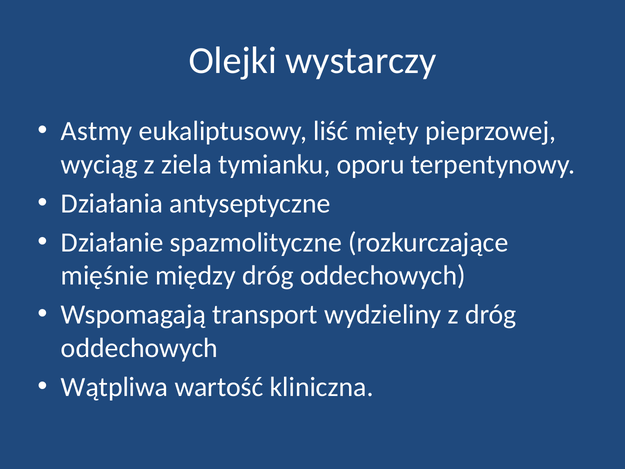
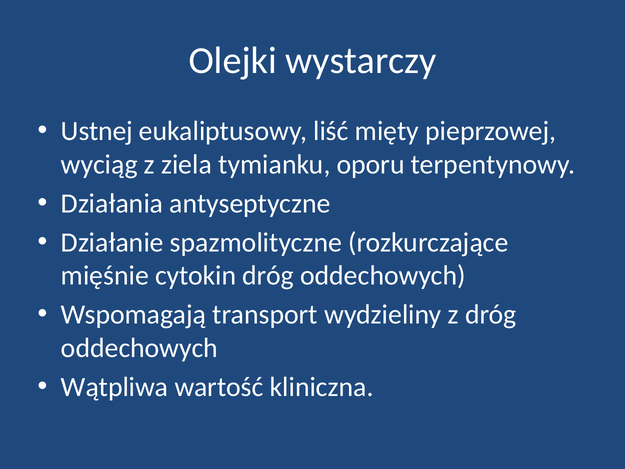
Astmy: Astmy -> Ustnej (97, 131)
między: między -> cytokin (196, 276)
